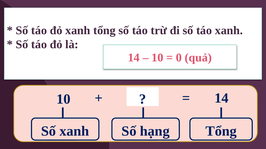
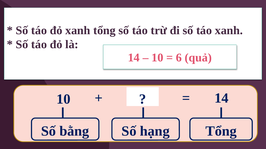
0: 0 -> 6 (179, 58)
Số xanh: xanh -> bằng (74, 132)
